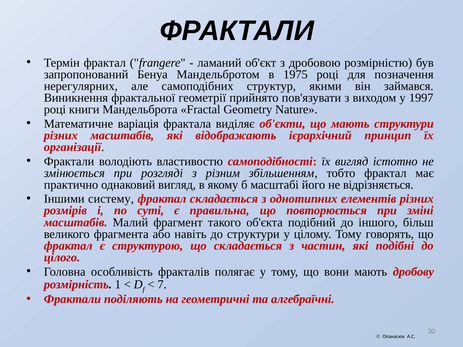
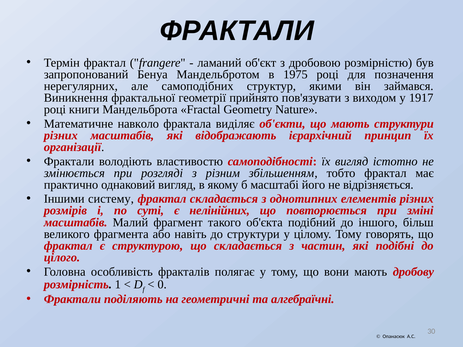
1997: 1997 -> 1917 (421, 98)
варіація: варіація -> навколо (138, 124)
правильна: правильна -> нелінійних (220, 211)
7: 7 -> 0 (162, 285)
